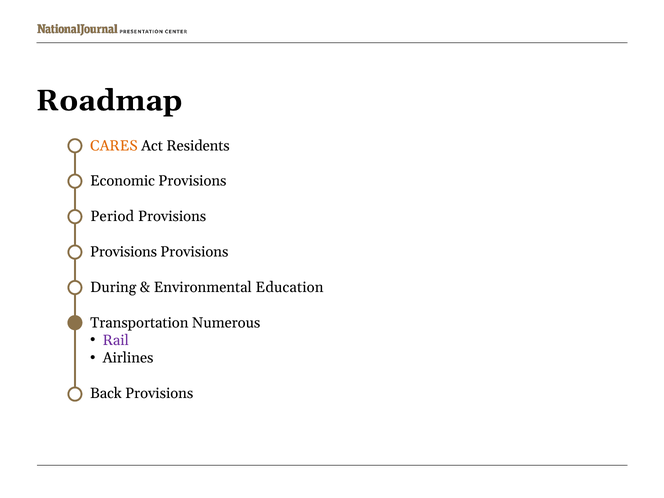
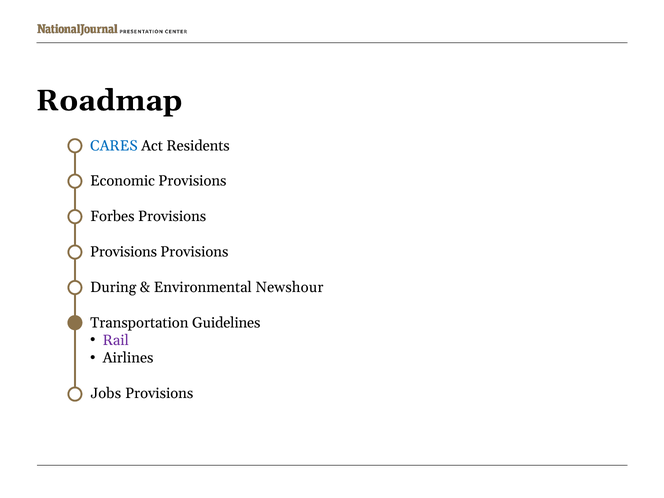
CARES colour: orange -> blue (114, 146)
Period: Period -> Forbes (112, 216)
Education: Education -> Newshour (290, 287)
Numerous: Numerous -> Guidelines (226, 323)
Back: Back -> Jobs (106, 393)
